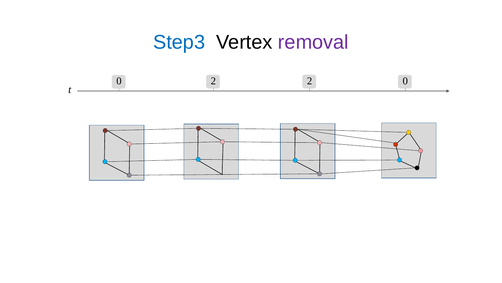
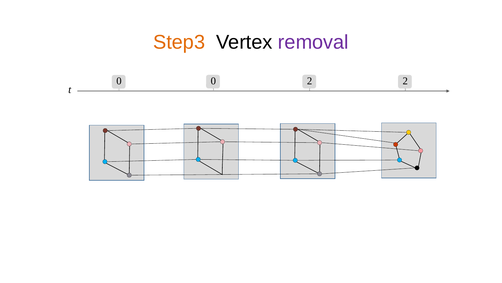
Step3 colour: blue -> orange (179, 42)
0 2: 2 -> 0 (213, 81)
2 0: 0 -> 2 (405, 81)
